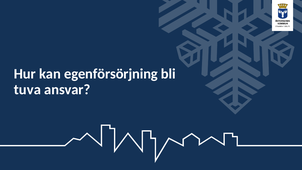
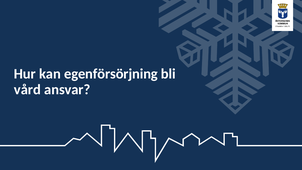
tuva: tuva -> vård (27, 89)
